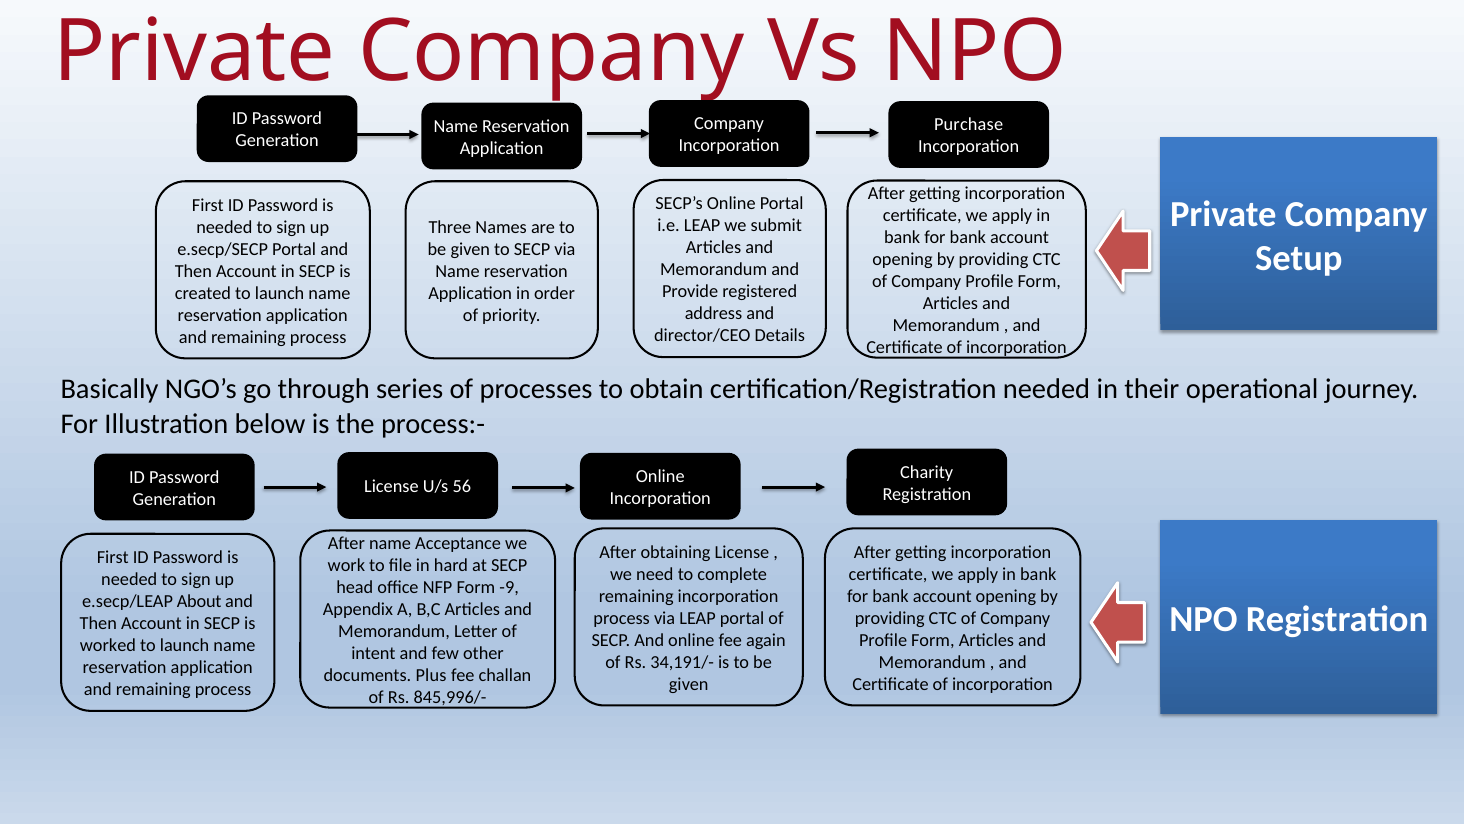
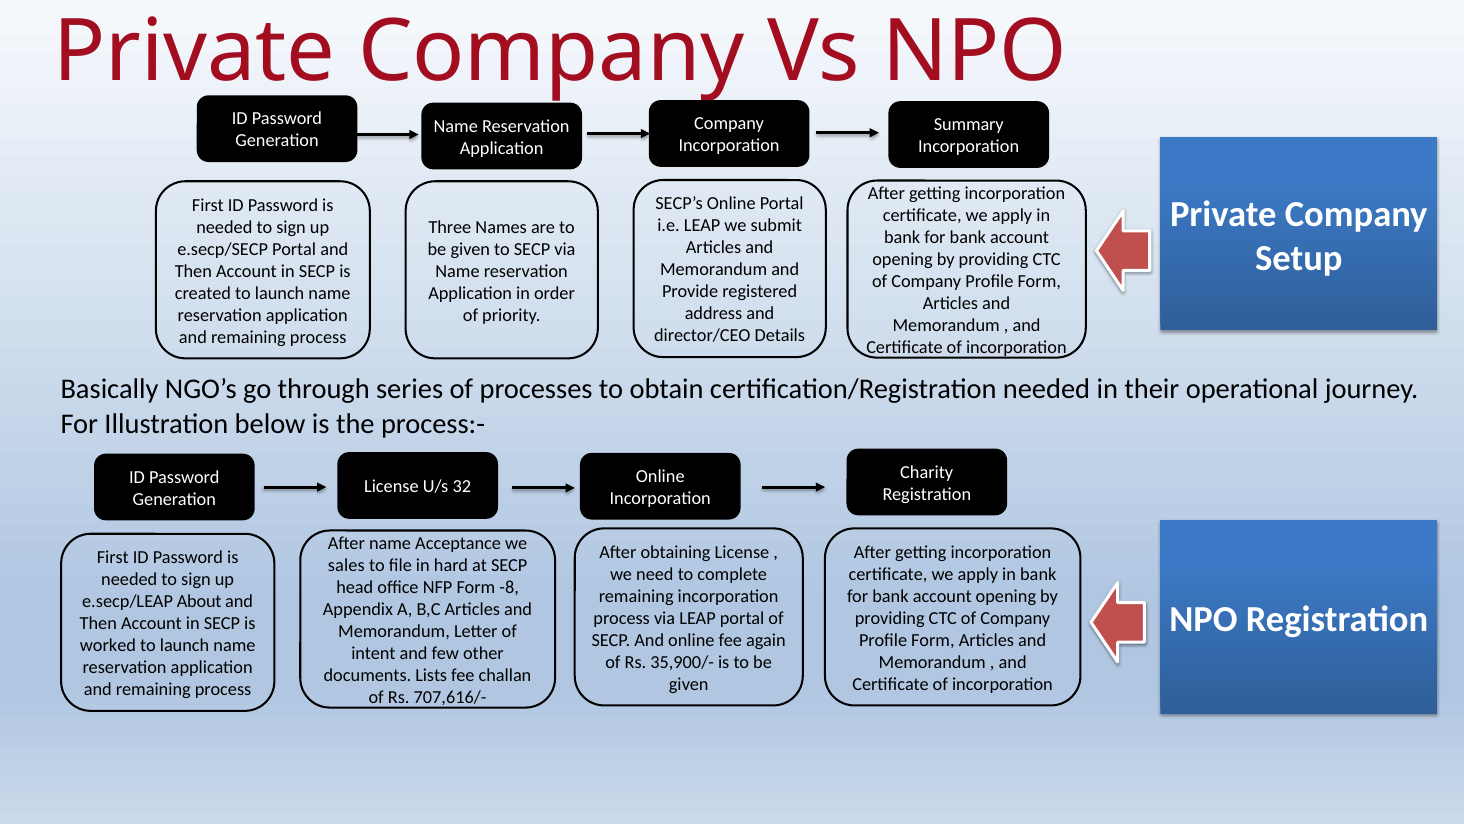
Purchase: Purchase -> Summary (969, 125)
56: 56 -> 32 (462, 486)
work: work -> sales (346, 565)
-9: -9 -> -8 (509, 587)
34,191/-: 34,191/- -> 35,900/- (682, 662)
Plus: Plus -> Lists (431, 675)
845,996/-: 845,996/- -> 707,616/- (450, 697)
